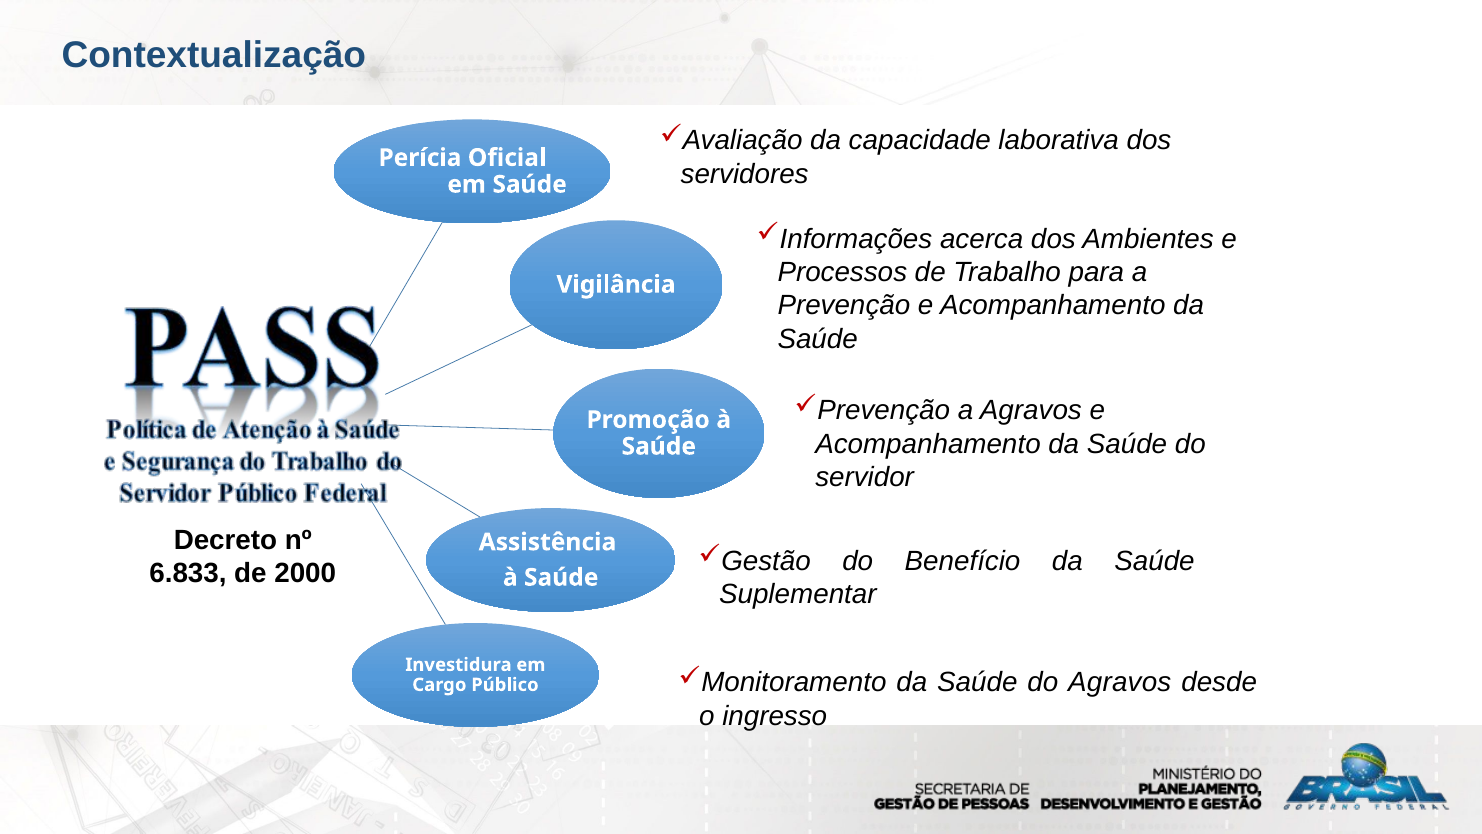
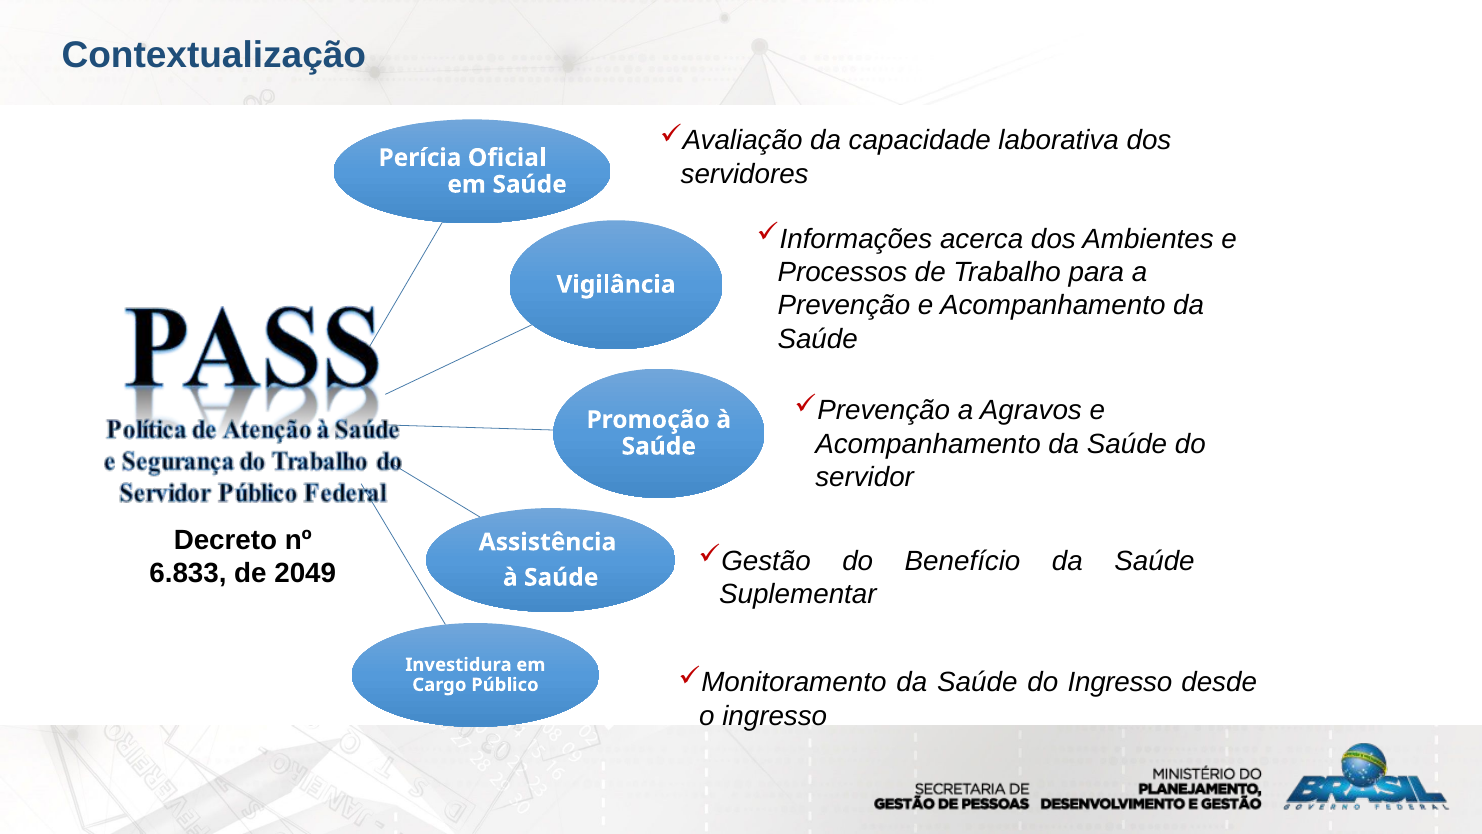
2000: 2000 -> 2049 (305, 573)
do Agravos: Agravos -> Ingresso (1120, 682)
